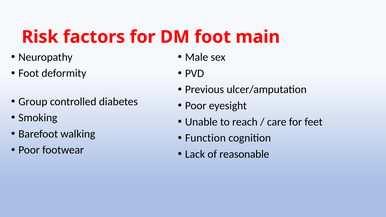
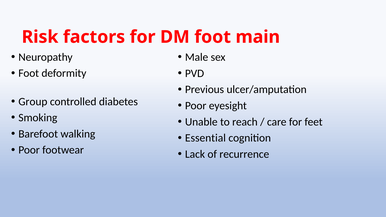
Function: Function -> Essential (205, 138)
reasonable: reasonable -> recurrence (244, 154)
